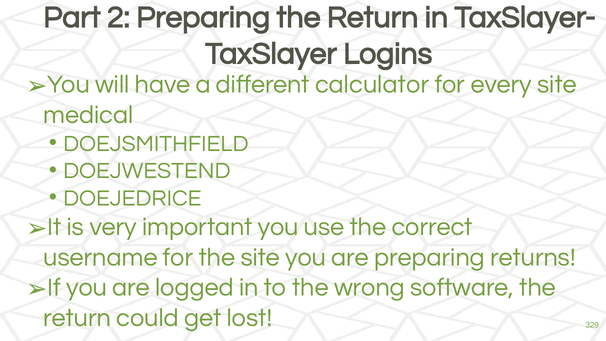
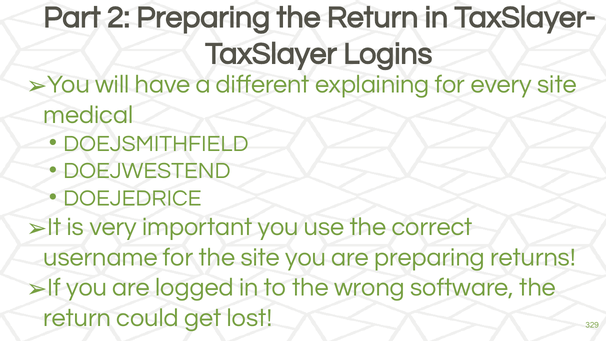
calculator: calculator -> explaining (372, 85)
